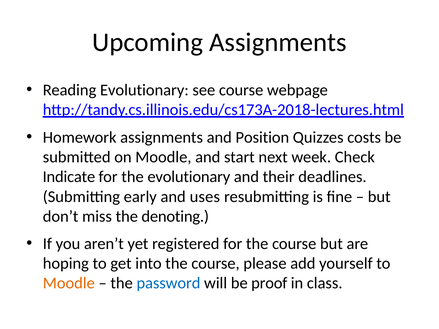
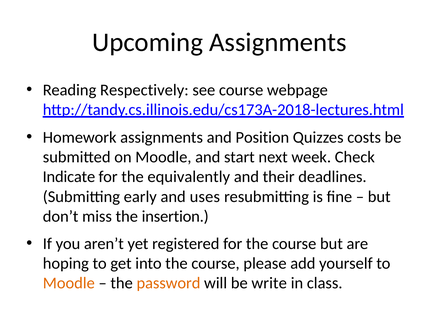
Reading Evolutionary: Evolutionary -> Respectively (144, 90)
the evolutionary: evolutionary -> equivalently (189, 177)
denoting: denoting -> insertion (175, 217)
password colour: blue -> orange (168, 283)
proof: proof -> write (269, 283)
